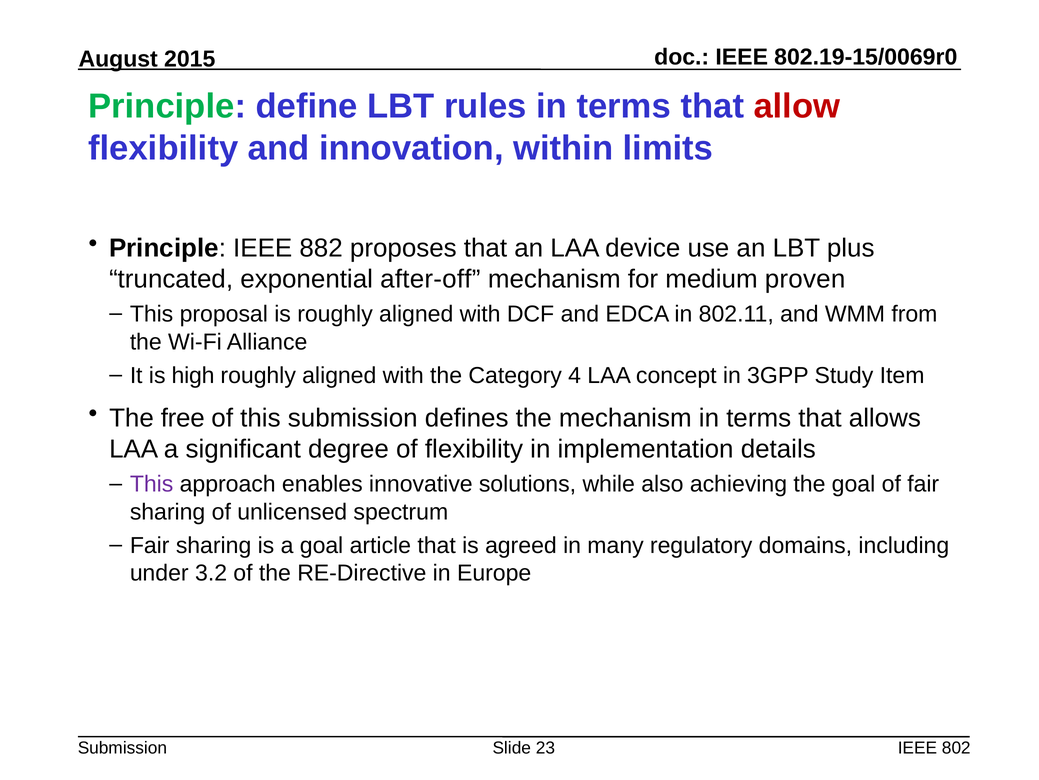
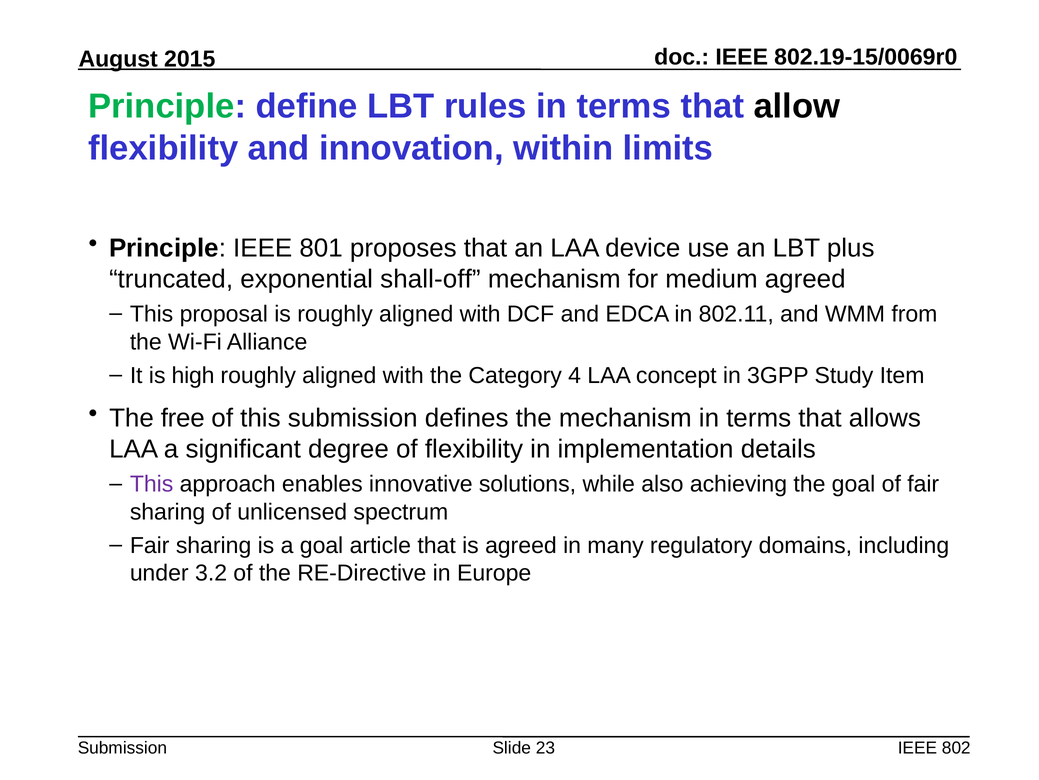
allow colour: red -> black (797, 106)
882: 882 -> 801 (321, 248)
after-off: after-off -> shall-off (430, 279)
medium proven: proven -> agreed (805, 279)
